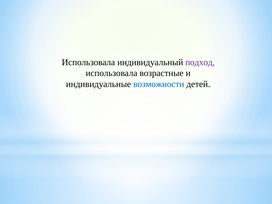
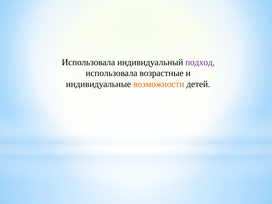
возможности colour: blue -> orange (159, 84)
